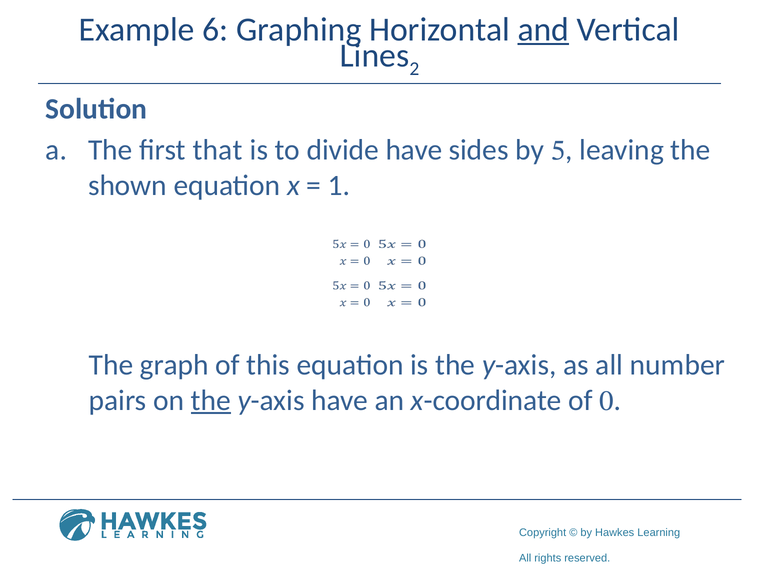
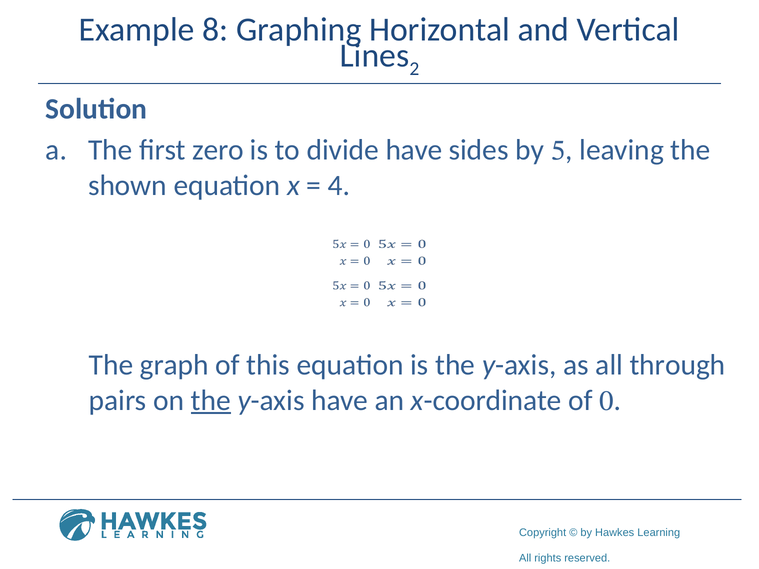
6: 6 -> 8 (215, 30)
and underline: present -> none (543, 30)
that: that -> zero (218, 150)
1: 1 -> 4 (339, 186)
number: number -> through (677, 365)
